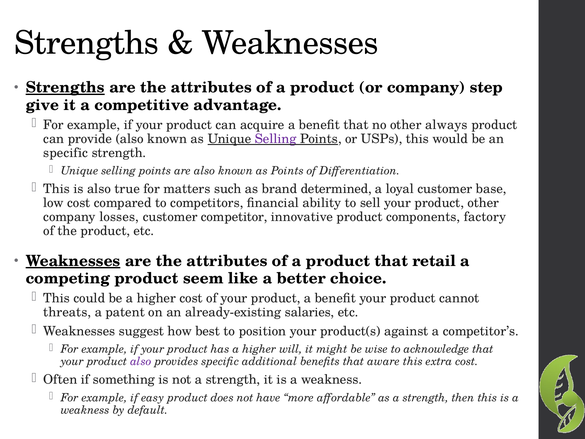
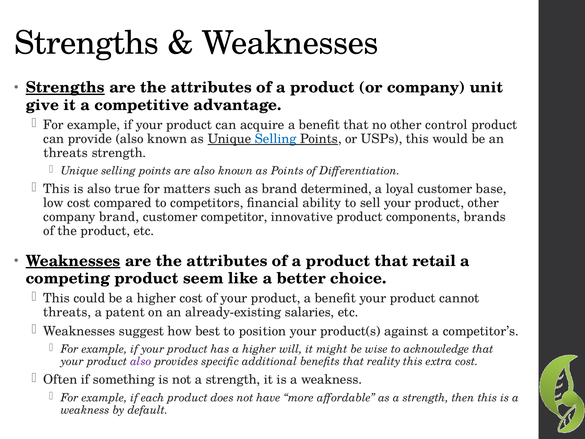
step: step -> unit (486, 87)
always: always -> control (446, 125)
Selling colour: purple -> blue (276, 139)
specific: specific -> threats (66, 153)
company losses: losses -> brand (119, 217)
factory: factory -> brands (485, 217)
aware: aware -> reality (384, 361)
easy: easy -> each (153, 397)
